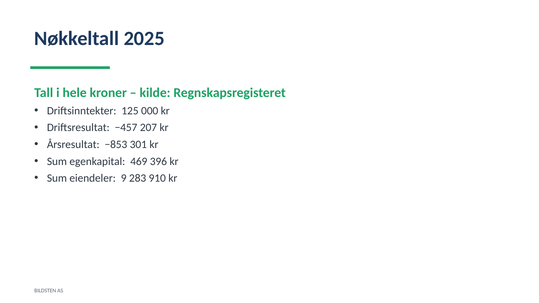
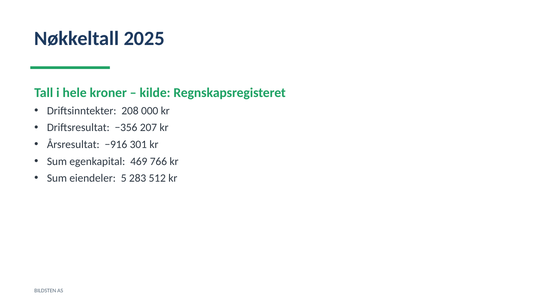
125: 125 -> 208 (130, 111)
−457: −457 -> −356 (126, 128)
−853: −853 -> −916 (116, 145)
396: 396 -> 766 (158, 161)
9: 9 -> 5 (124, 178)
910: 910 -> 512 (157, 178)
